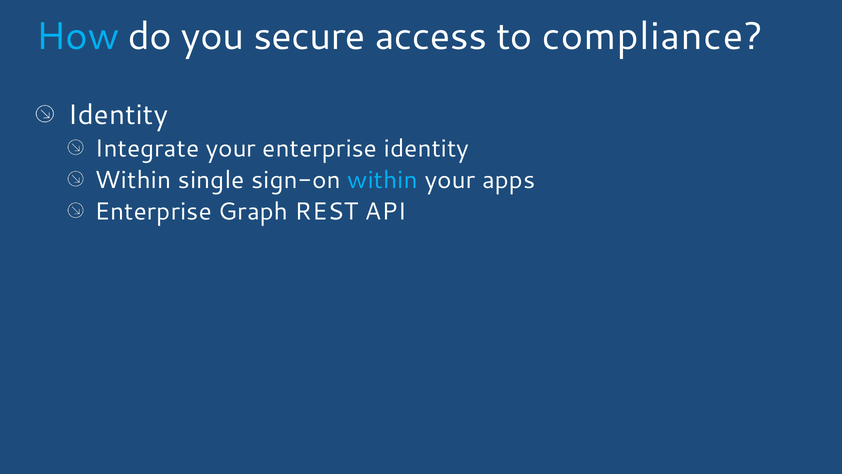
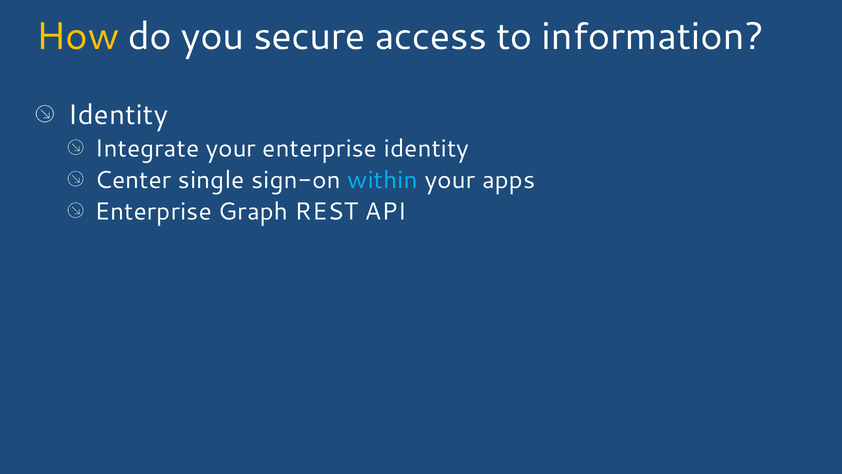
How colour: light blue -> yellow (78, 36)
compliance: compliance -> information (653, 36)
Within: Within -> Center (133, 180)
